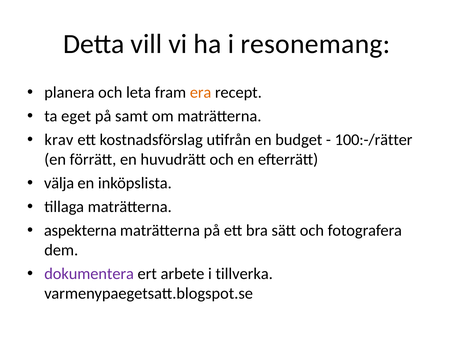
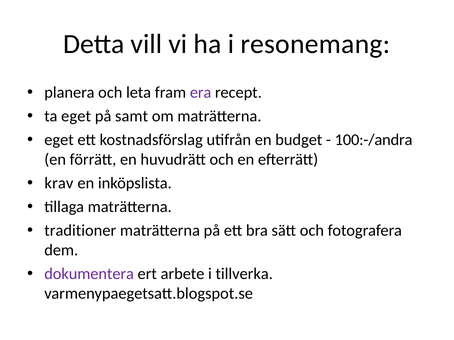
era colour: orange -> purple (201, 93)
krav: krav -> eget (59, 140)
100:-/rätter: 100:-/rätter -> 100:-/andra (374, 140)
välja: välja -> krav (59, 183)
aspekterna: aspekterna -> traditioner (80, 231)
